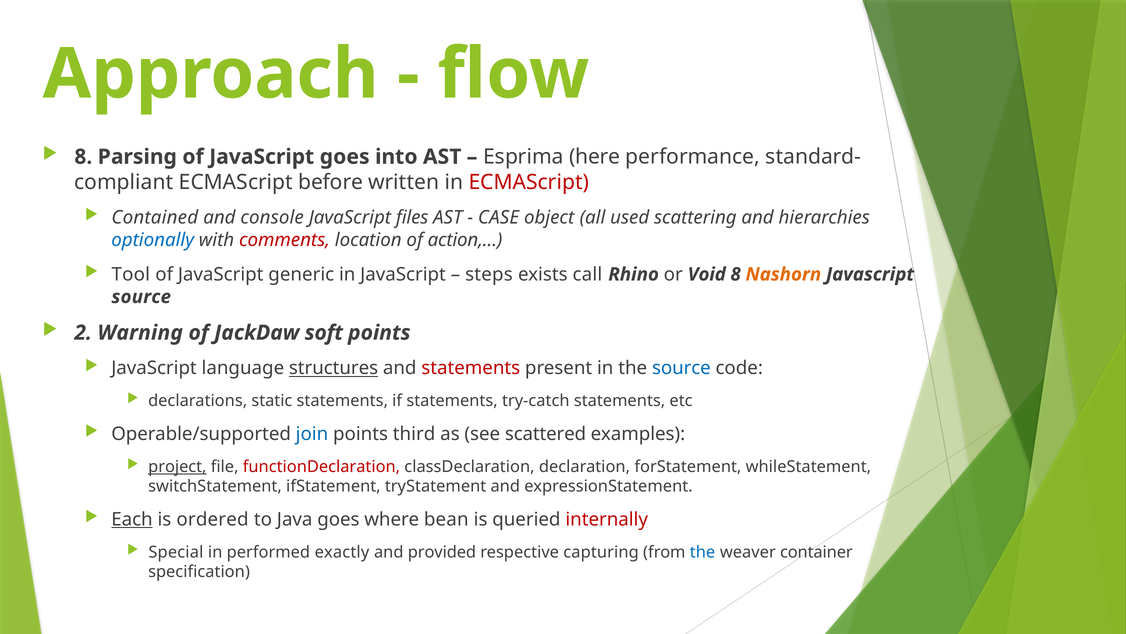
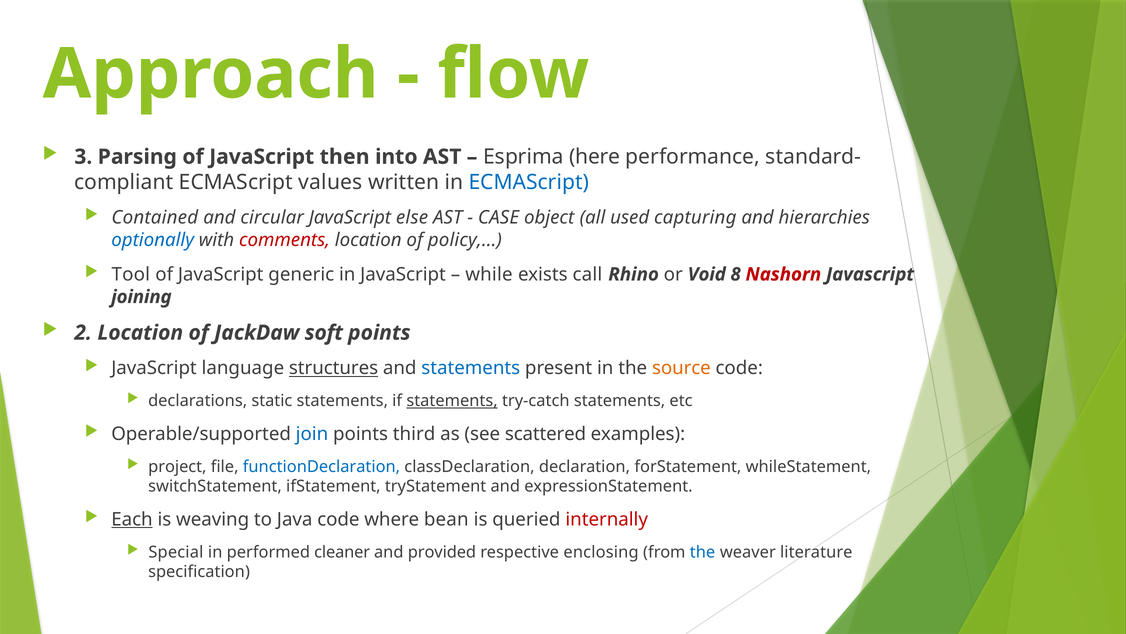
8: 8 -> 3 (83, 157)
JavaScript goes: goes -> then (345, 157)
before: before -> values (330, 182)
ECMAScript colour: red -> blue (529, 182)
console: console -> circular (272, 217)
files: files -> else (412, 217)
scattering: scattering -> capturing (695, 217)
action,…: action,… -> policy,… (465, 240)
steps: steps -> while (489, 274)
Nashorn colour: orange -> red (783, 274)
source: source -> joining (141, 297)
2 Warning: Warning -> Location (140, 332)
statements colour: red -> blue (471, 368)
source colour: blue -> orange (681, 368)
statements underline: none -> present (452, 401)
project underline: present -> none (177, 466)
functionDeclaration colour: red -> blue (321, 466)
ordered: ordered -> weaving (213, 519)
Java goes: goes -> code (338, 519)
exactly: exactly -> cleaner (342, 552)
capturing: capturing -> enclosing (601, 552)
container: container -> literature (816, 552)
